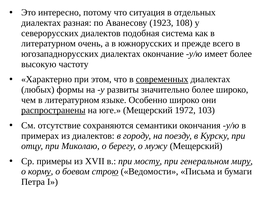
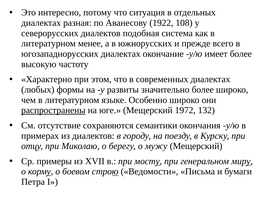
1923: 1923 -> 1922 (161, 23)
очень: очень -> менее (90, 43)
современных underline: present -> none (162, 79)
103: 103 -> 132 (206, 110)
